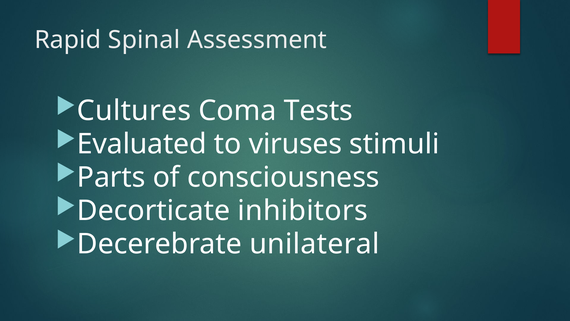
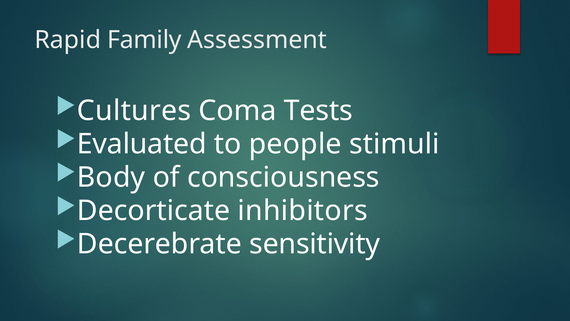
Spinal: Spinal -> Family (144, 40)
viruses: viruses -> people (295, 144)
Parts: Parts -> Body (111, 177)
unilateral: unilateral -> sensitivity (315, 244)
